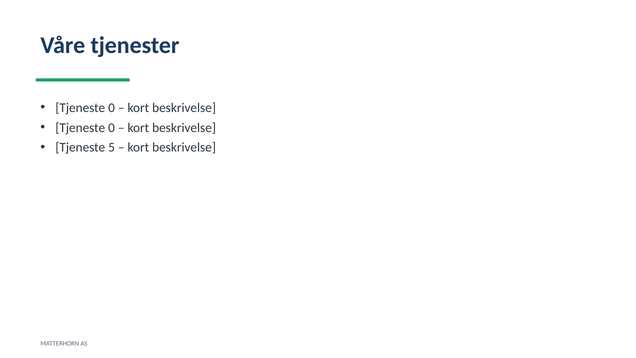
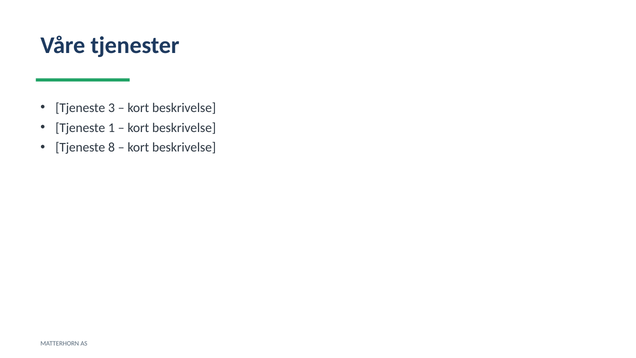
0: 0 -> 3 (112, 108)
0: 0 -> 1 (112, 128)
5: 5 -> 8 (112, 147)
